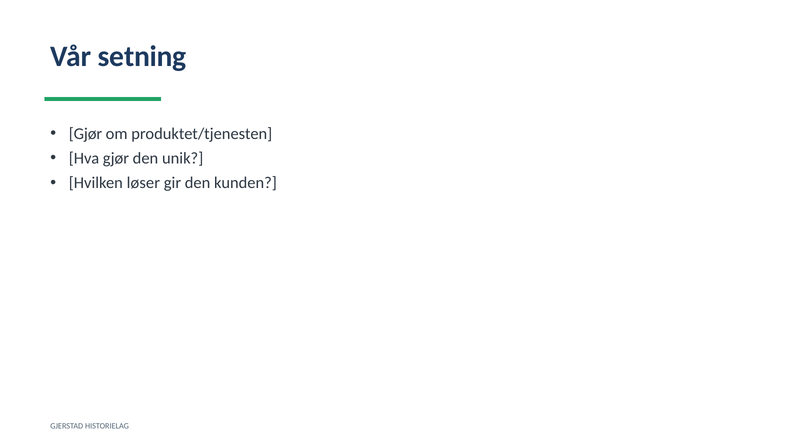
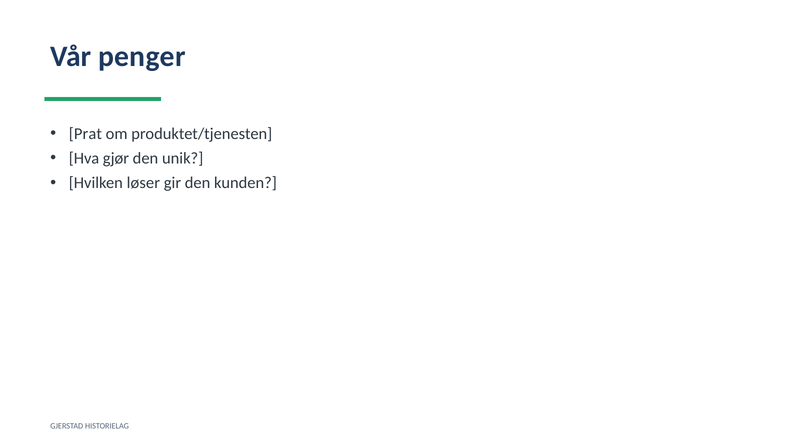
setning: setning -> penger (142, 56)
Gjør: Gjør -> Prat (85, 134)
